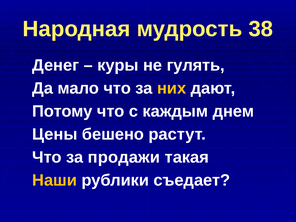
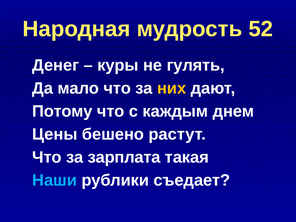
38: 38 -> 52 (261, 29)
продажи: продажи -> зарплата (124, 157)
Наши colour: yellow -> light blue (55, 180)
